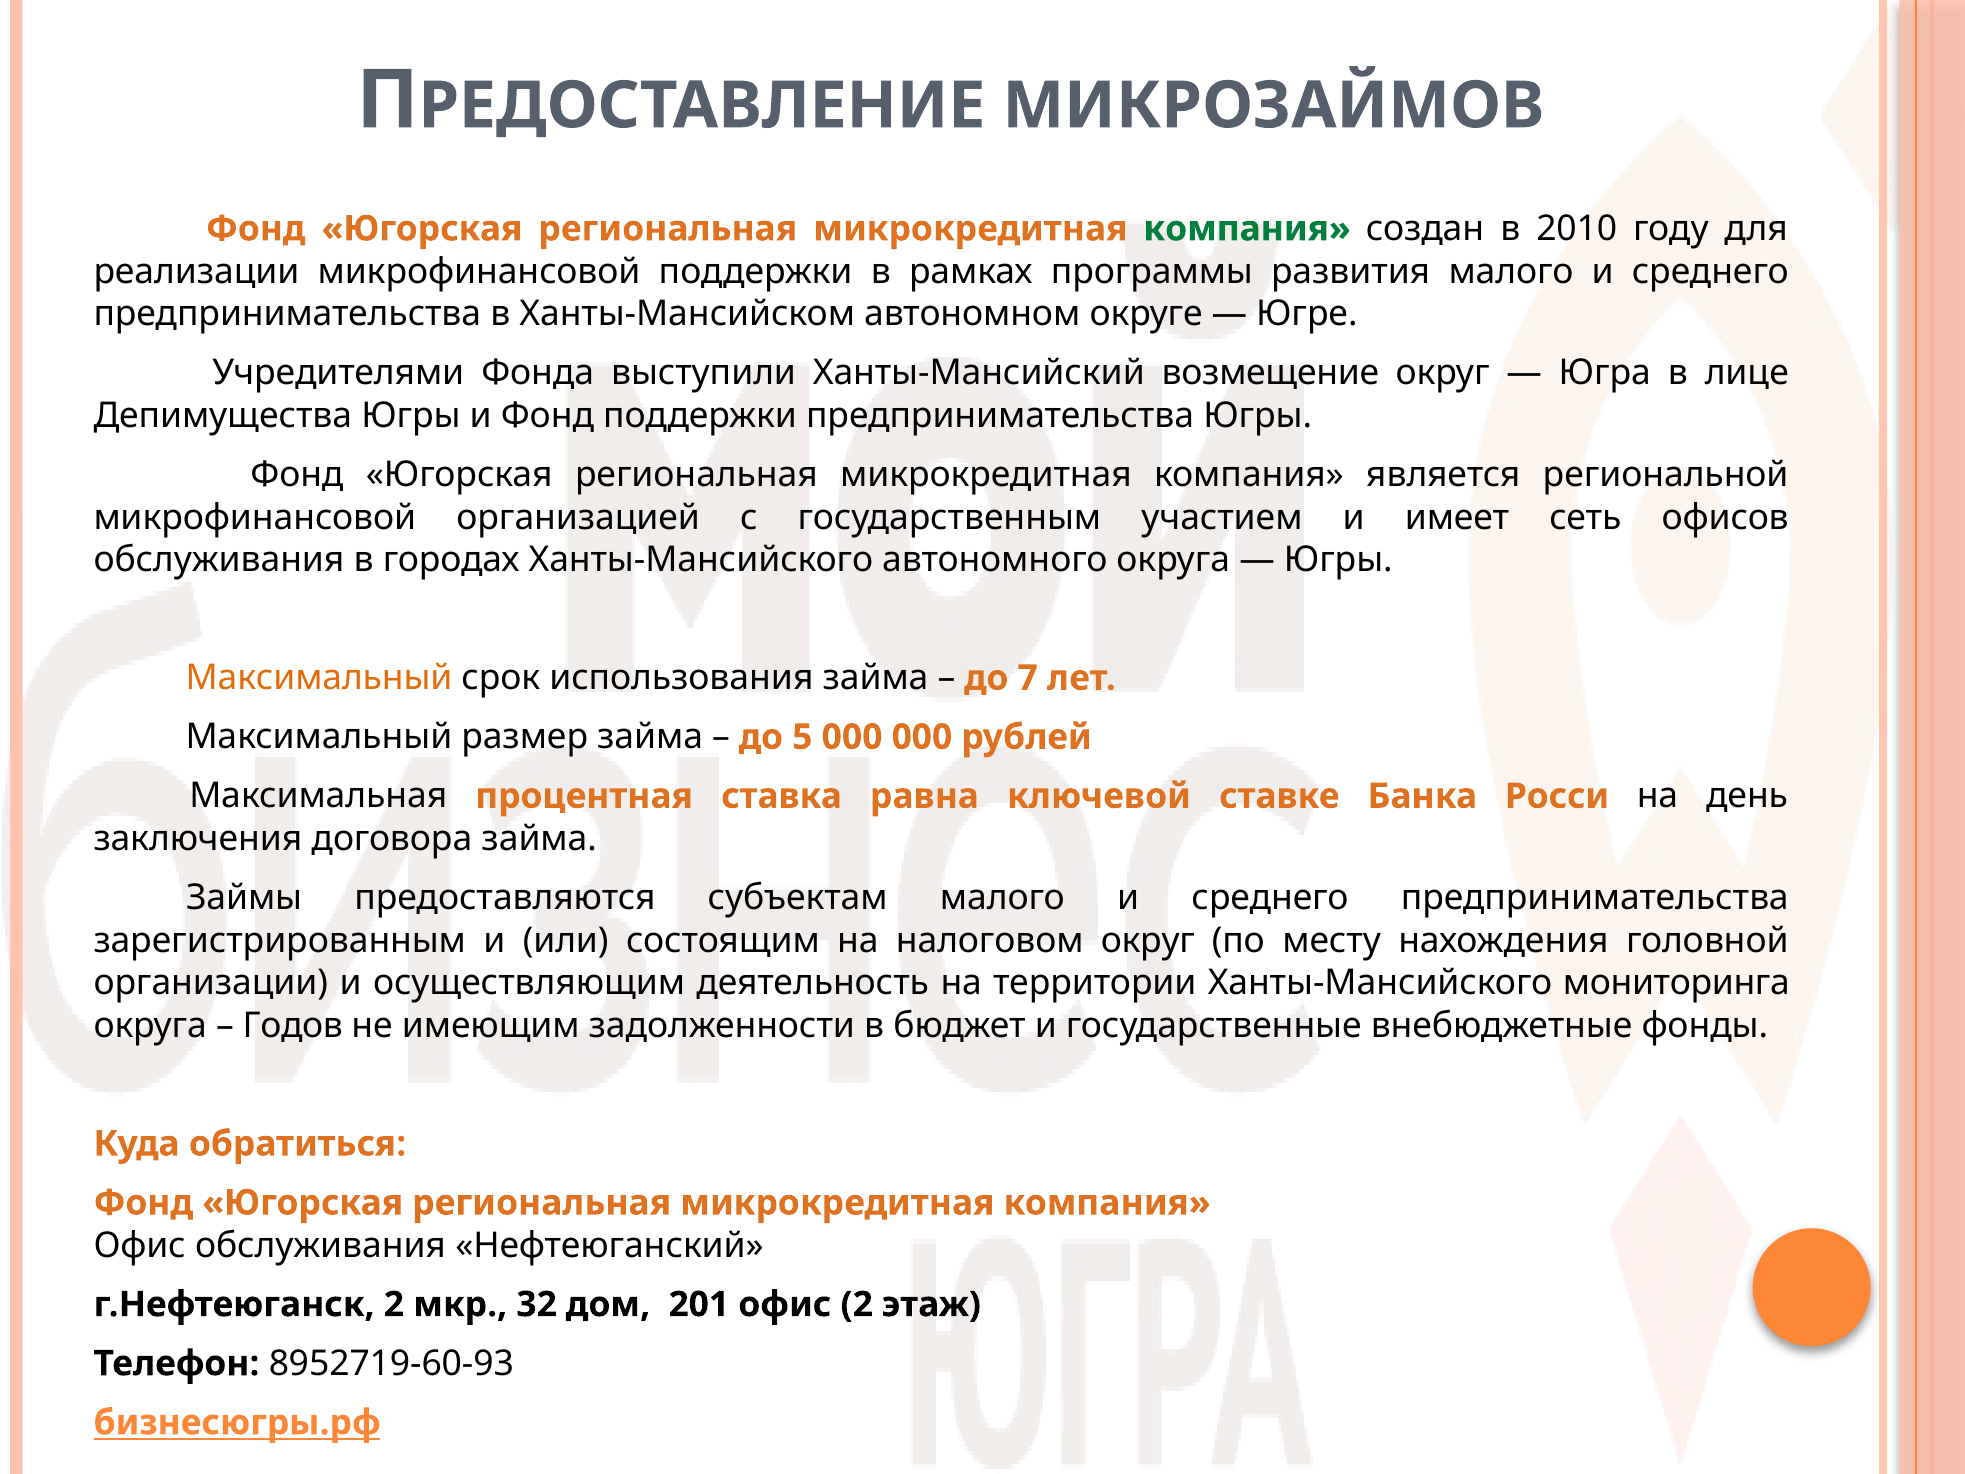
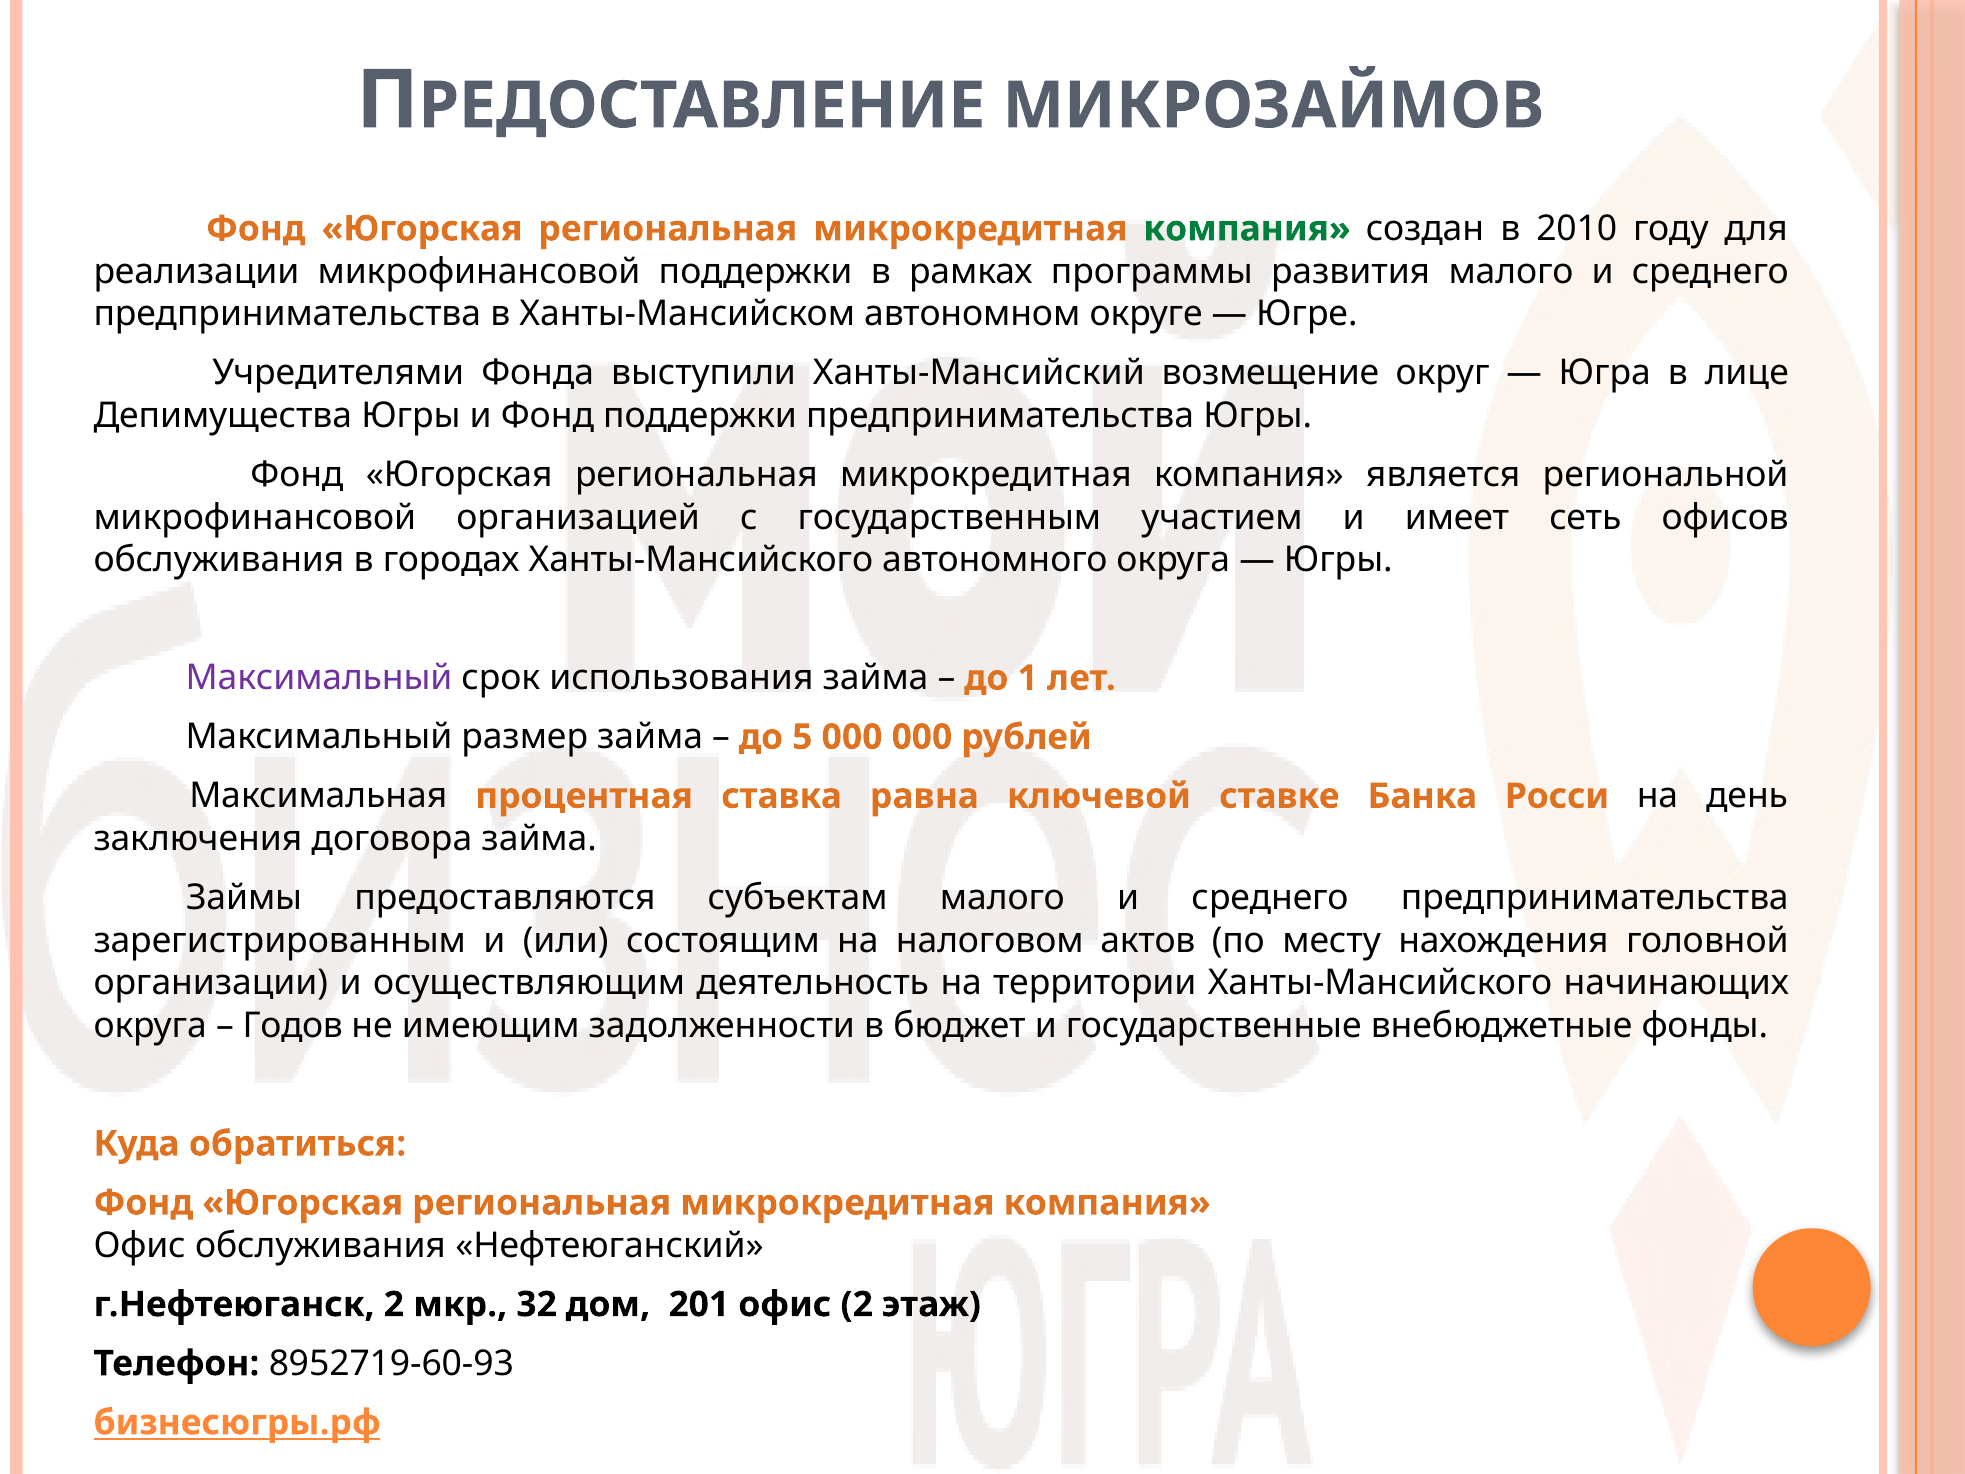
Максимальный colour: orange -> purple (319, 678)
7: 7 -> 1 (1028, 678)
налоговом округ: округ -> актов (1148, 940)
мониторинга: мониторинга -> начинающих (1676, 983)
